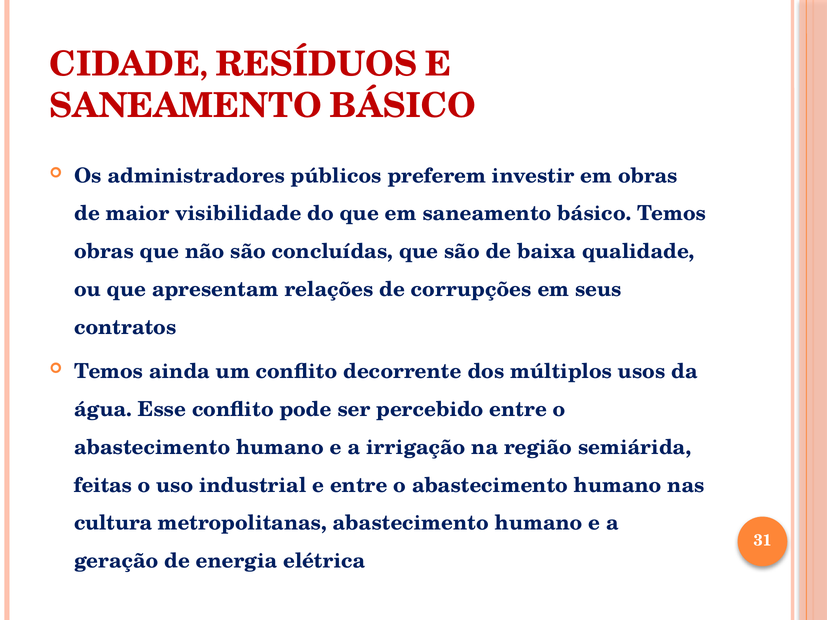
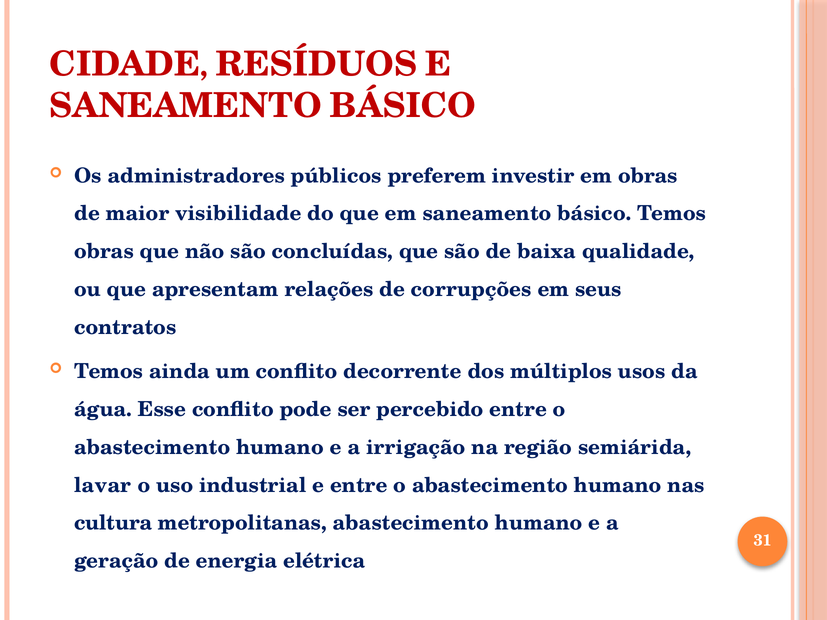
feitas: feitas -> lavar (103, 485)
